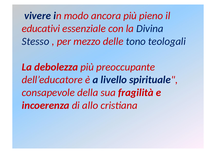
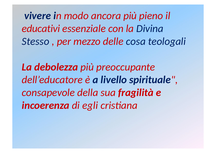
tono: tono -> cosa (136, 41)
allo: allo -> egli (90, 105)
